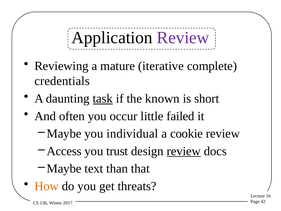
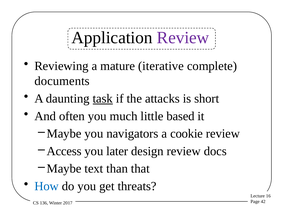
credentials: credentials -> documents (62, 81)
known: known -> attacks (162, 98)
occur: occur -> much (124, 116)
failed: failed -> based (181, 116)
individual: individual -> navigators (132, 133)
trust: trust -> later (117, 151)
review underline: present -> none (184, 151)
How colour: orange -> blue (47, 186)
